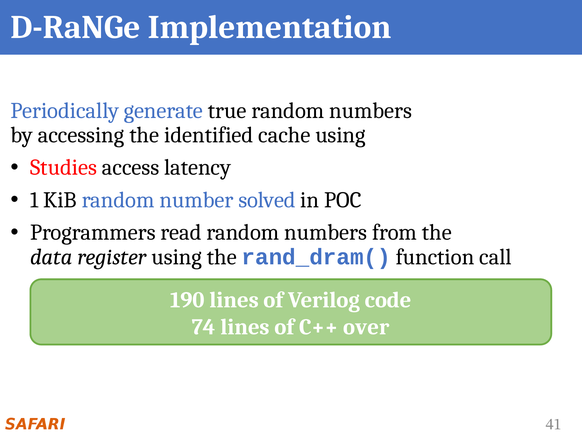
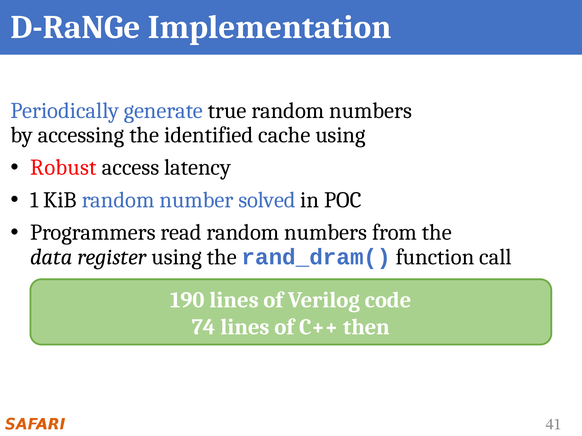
Studies: Studies -> Robust (63, 168)
over: over -> then (367, 327)
